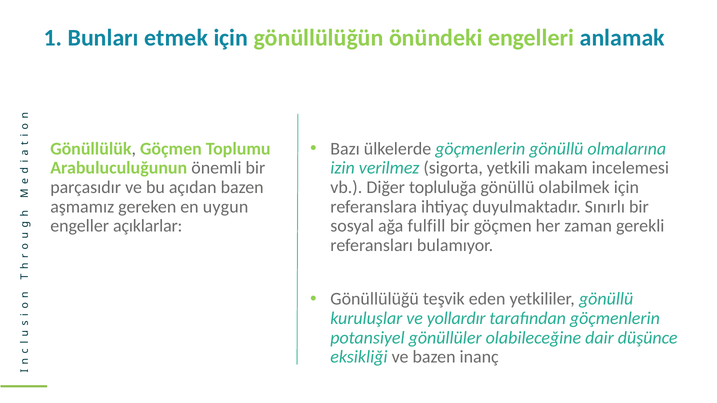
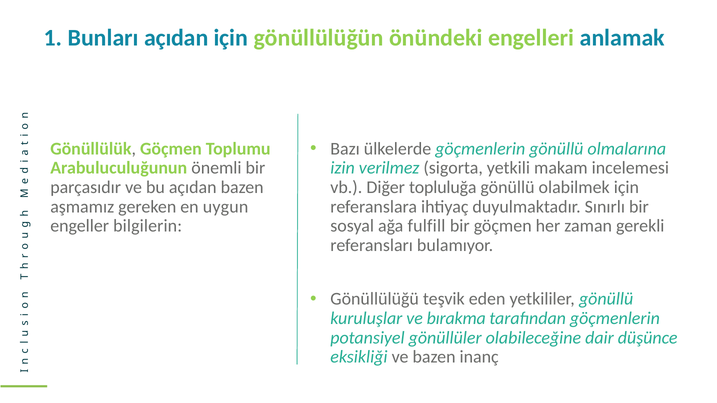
Bunları etmek: etmek -> açıdan (176, 38)
açıklarlar: açıklarlar -> bilgilerin (148, 226)
yollardır: yollardır -> bırakma (456, 319)
